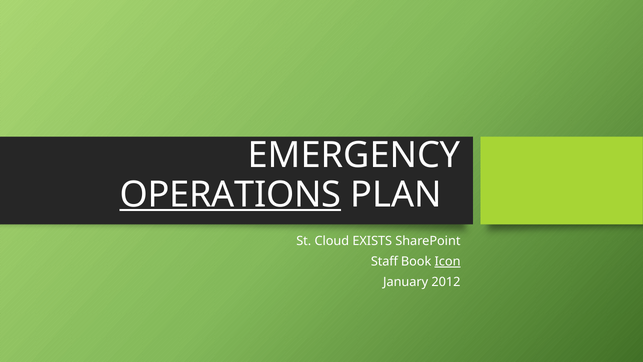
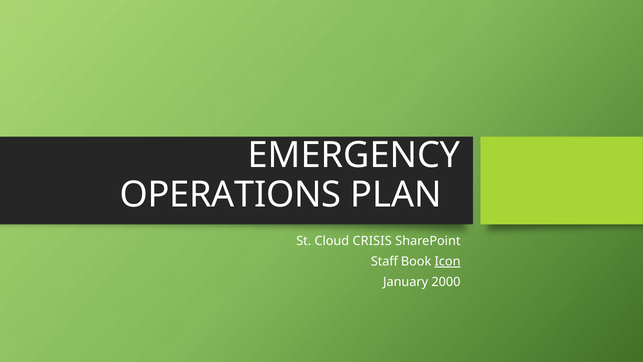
OPERATIONS underline: present -> none (230, 194)
EXISTS: EXISTS -> CRISIS (372, 241)
2012: 2012 -> 2000 (446, 282)
